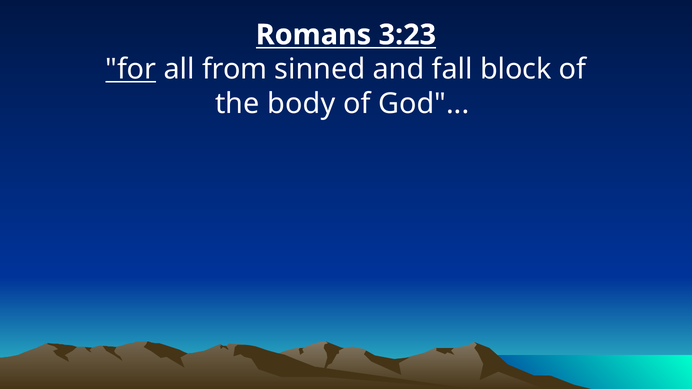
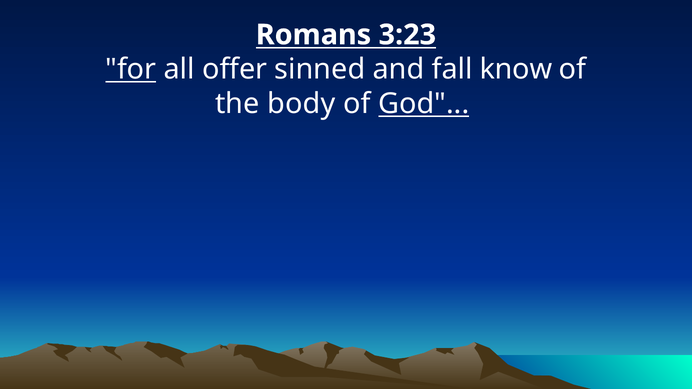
from: from -> offer (235, 69)
block: block -> know (516, 69)
God underline: none -> present (424, 104)
